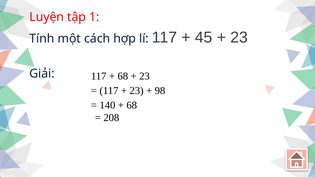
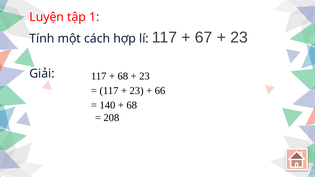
45: 45 -> 67 (204, 37)
98: 98 -> 66 (160, 91)
